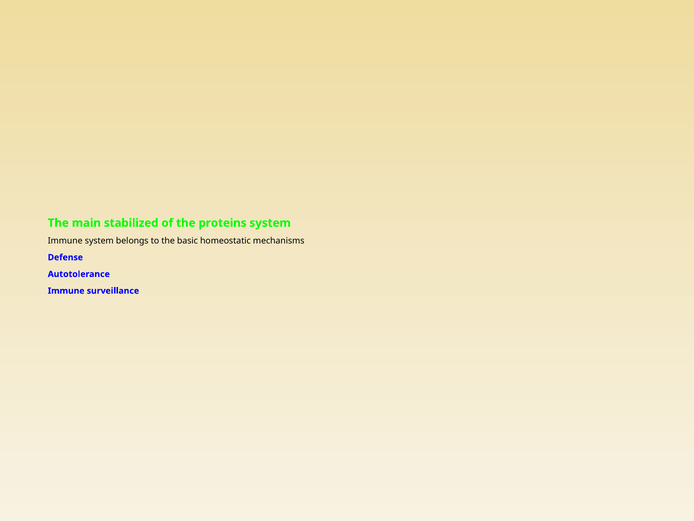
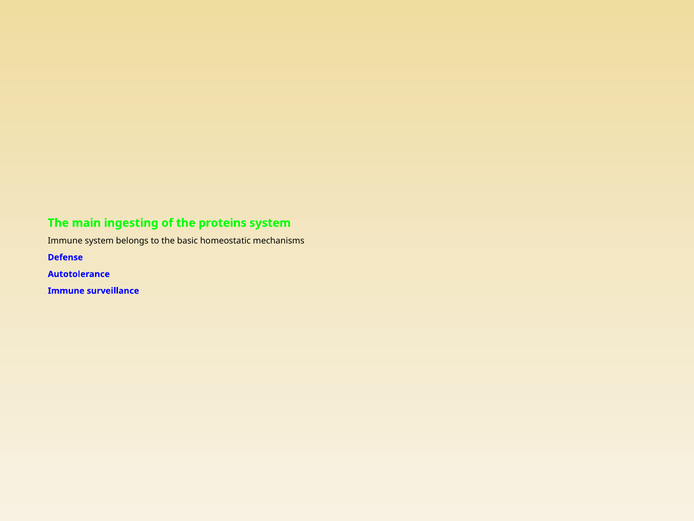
stabilized: stabilized -> ingesting (131, 223)
